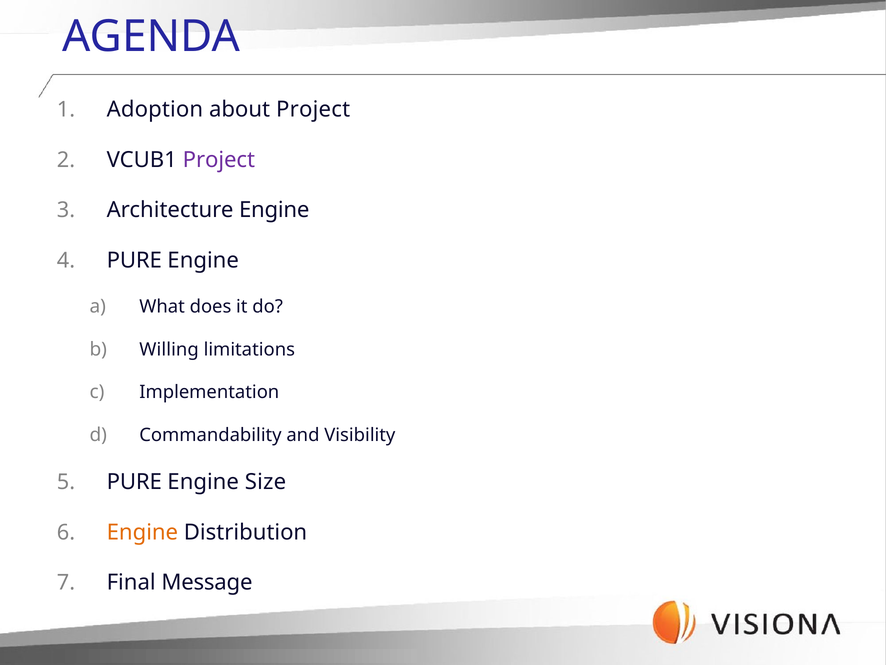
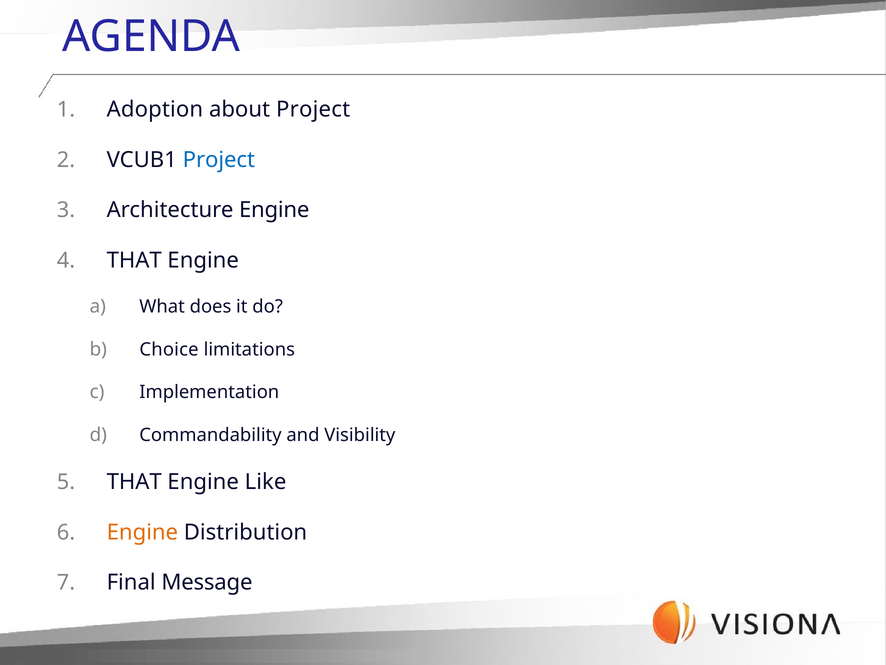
Project colour: purple -> blue (219, 160)
PURE: PURE -> THAT (134, 260)
Willing: Willing -> Choice (169, 349)
PURE: PURE -> THAT (134, 482)
Size: Size -> Like (266, 482)
